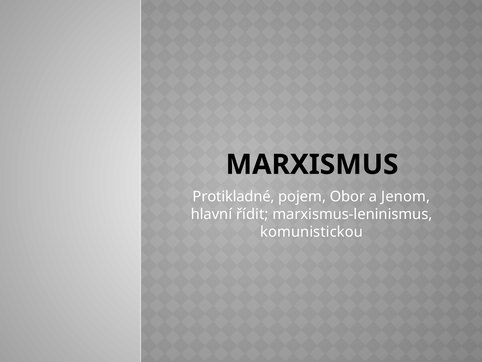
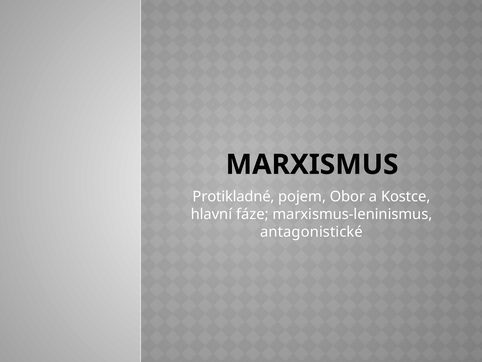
Jenom: Jenom -> Kostce (406, 196)
řídit: řídit -> fáze (252, 214)
komunistickou: komunistickou -> antagonistické (312, 232)
